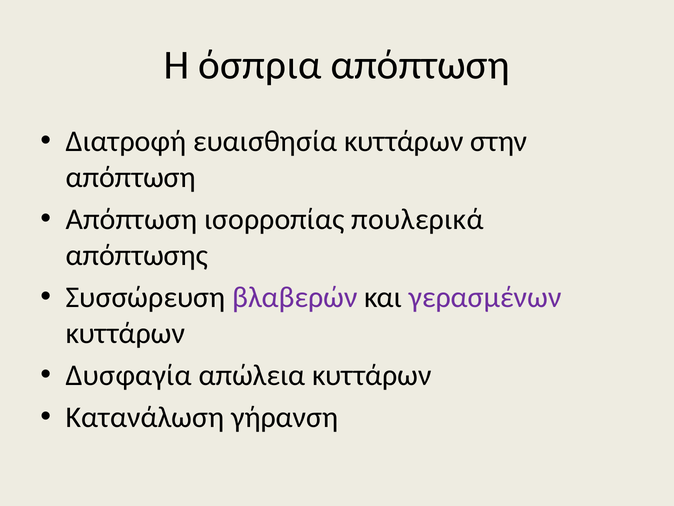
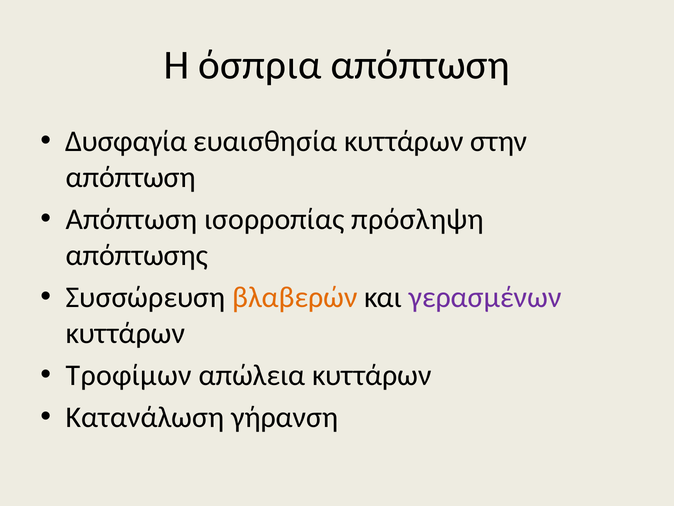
Διατροφή: Διατροφή -> Δυσφαγία (126, 141)
πουλερικά: πουλερικά -> πρόσληψη (418, 219)
βλαβερών colour: purple -> orange (295, 297)
Δυσφαγία: Δυσφαγία -> Τροφίμων (129, 375)
